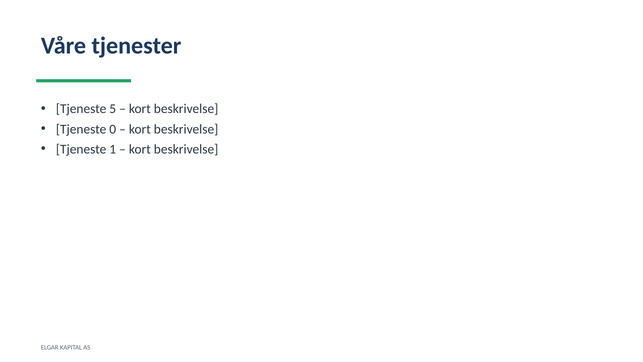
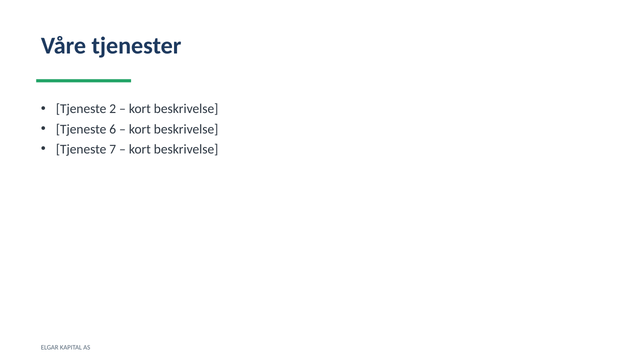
5: 5 -> 2 (113, 109)
0: 0 -> 6 (113, 129)
1: 1 -> 7 (113, 149)
